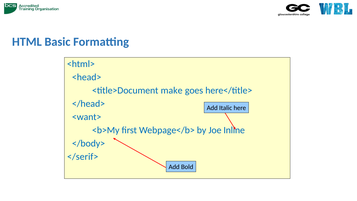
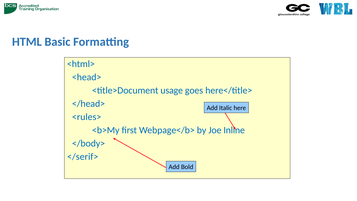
make: make -> usage (172, 90)
<want>: <want> -> <rules> (87, 117)
